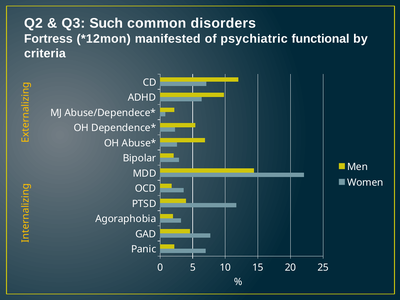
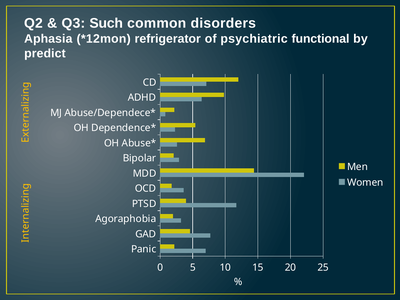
Fortress: Fortress -> Aphasia (48, 39)
manifested: manifested -> refrigerator (168, 39)
criteria: criteria -> predict (45, 54)
